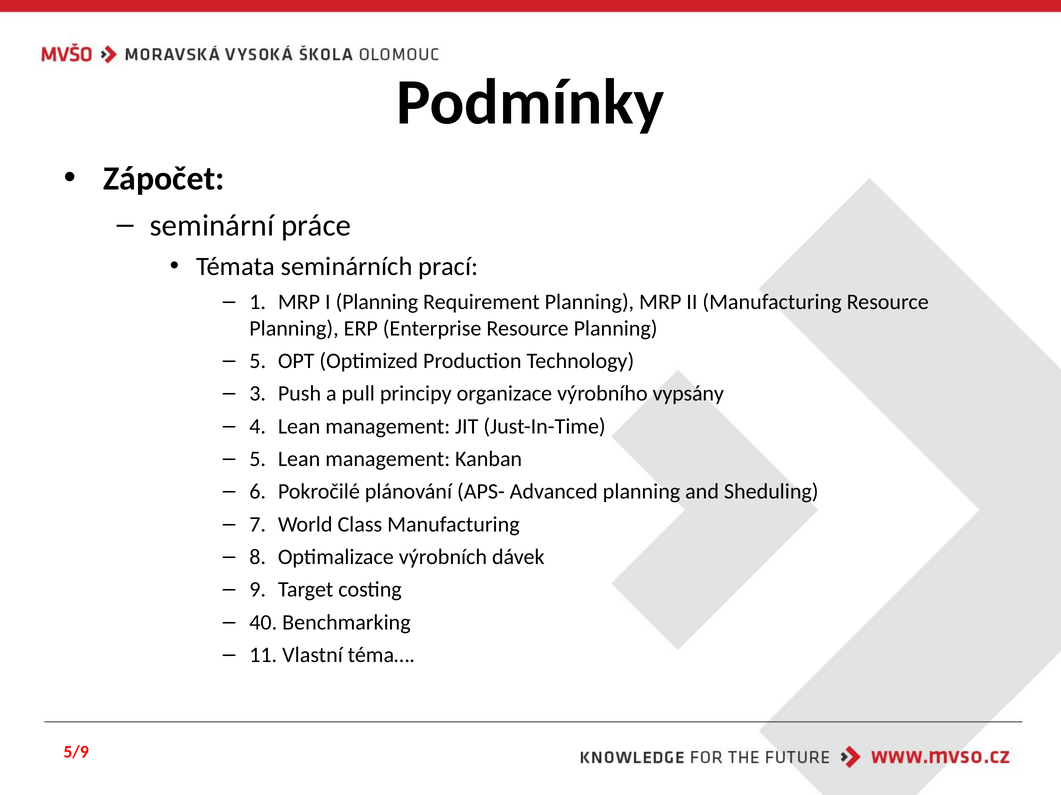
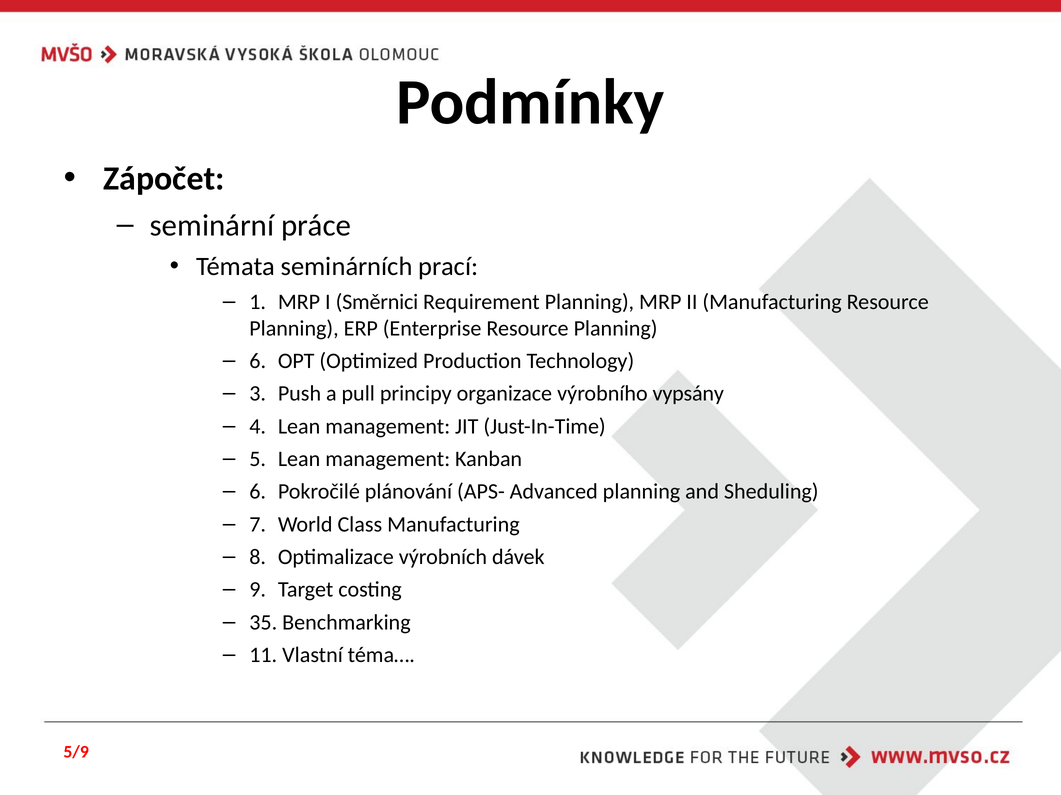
I Planning: Planning -> Směrnici (377, 302)
5: 5 -> 6 (258, 361)
40: 40 -> 35 (263, 623)
